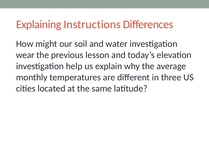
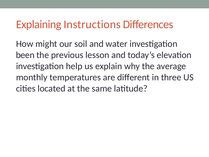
wear: wear -> been (25, 55)
